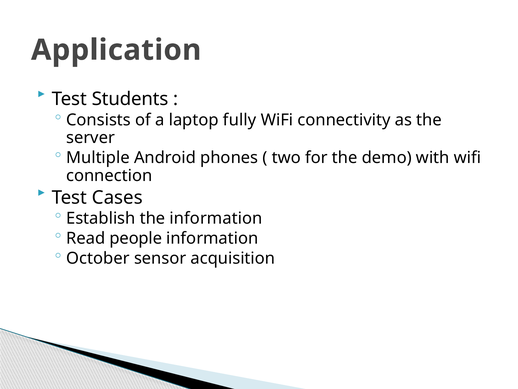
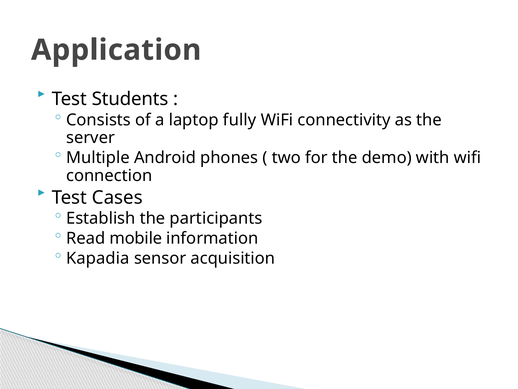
the information: information -> participants (216, 218)
people: people -> mobile (136, 238)
October: October -> Kapadia (98, 258)
